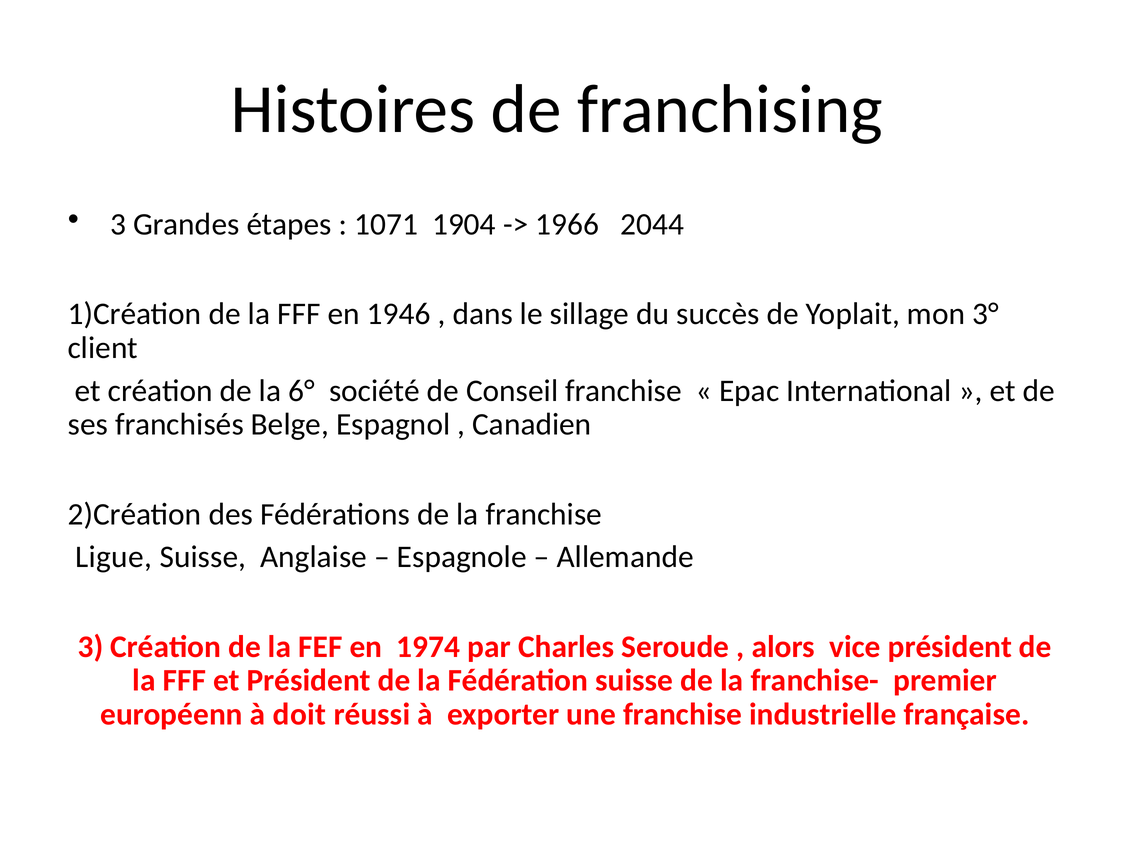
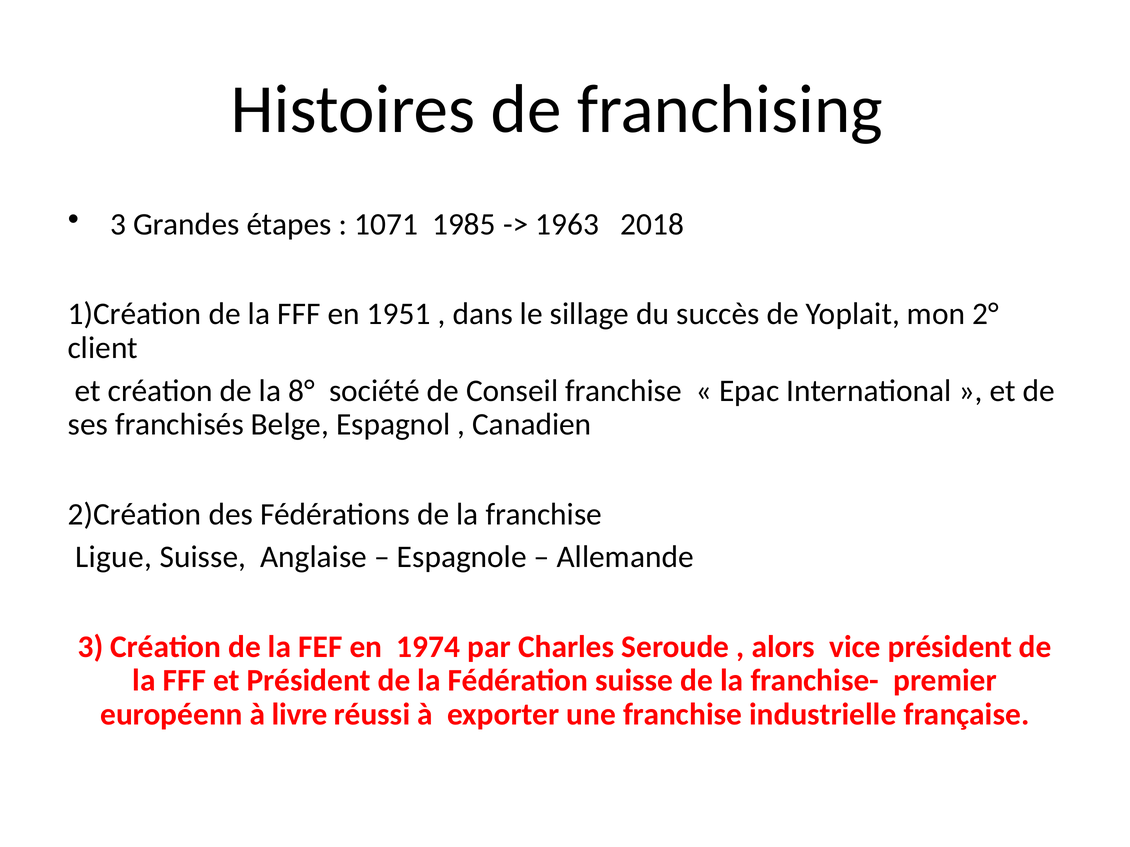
1904: 1904 -> 1985 (464, 224)
1966: 1966 -> 1963 (567, 224)
2044: 2044 -> 2018 (652, 224)
1946: 1946 -> 1951 (399, 314)
3°: 3° -> 2° (986, 314)
6°: 6° -> 8° (302, 391)
doit: doit -> livre (300, 715)
